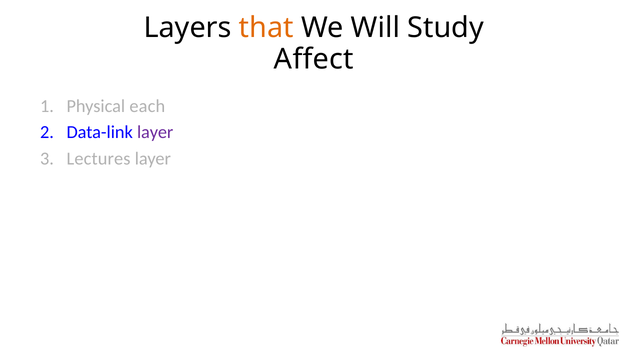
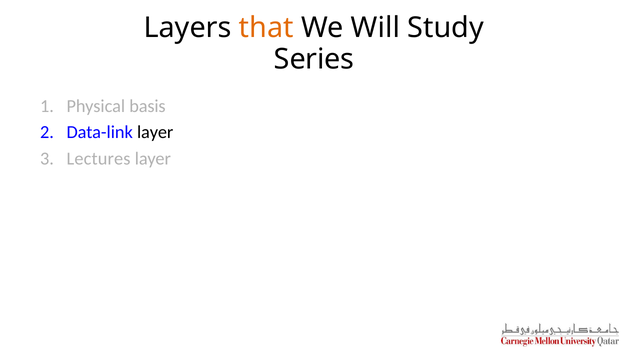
Affect: Affect -> Series (314, 59)
each: each -> basis (147, 106)
layer colour: purple -> black (155, 133)
